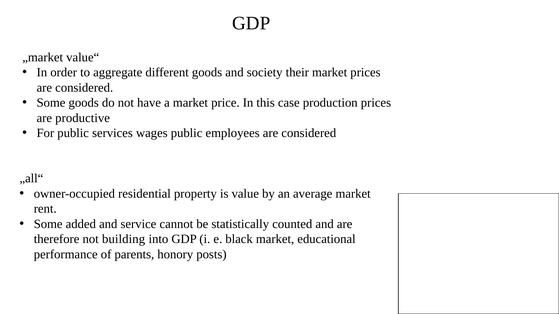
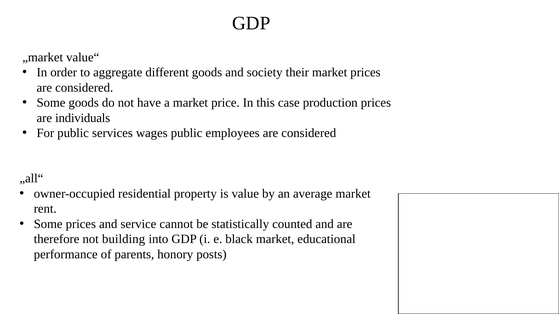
productive: productive -> individuals (83, 118)
Some added: added -> prices (81, 224)
